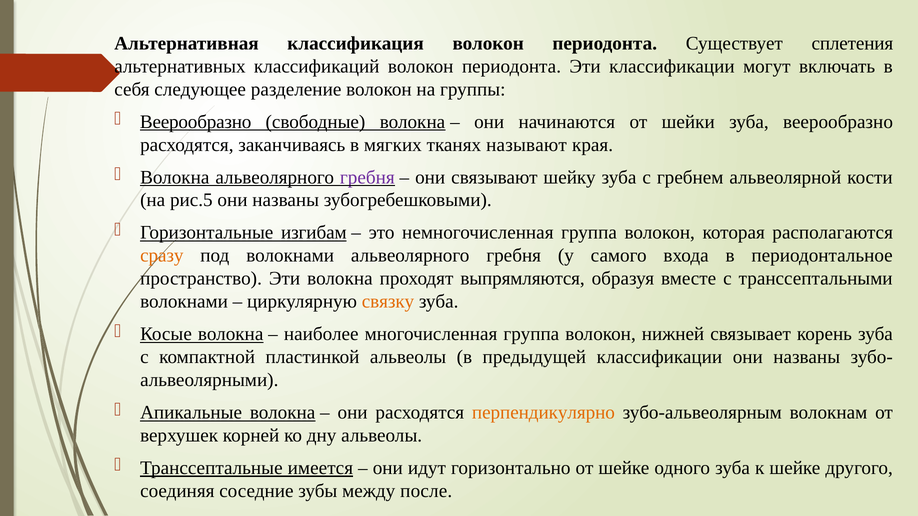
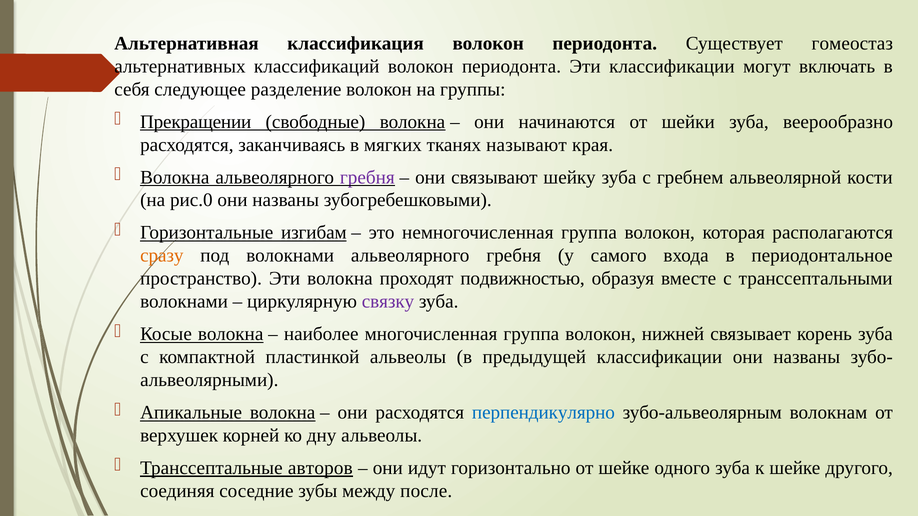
сплетения: сплетения -> гомеостаз (852, 43)
Веерообразно: Веерообразно -> Прекращении (196, 122)
рис.5: рис.5 -> рис.0 (191, 200)
выпрямляются: выпрямляются -> подвижностью (523, 279)
связку colour: orange -> purple (388, 302)
перпендикулярно colour: orange -> blue (543, 413)
имеется: имеется -> авторов (320, 468)
